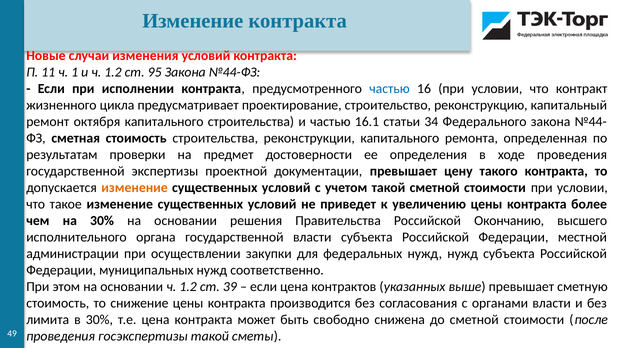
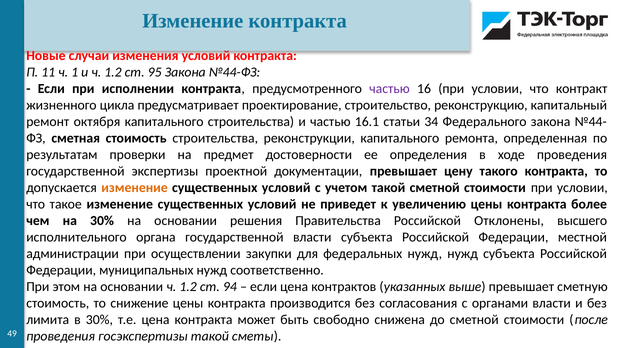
частью colour: blue -> purple (389, 89)
Окончанию: Окончанию -> Отклонены (509, 221)
39: 39 -> 94 (230, 286)
